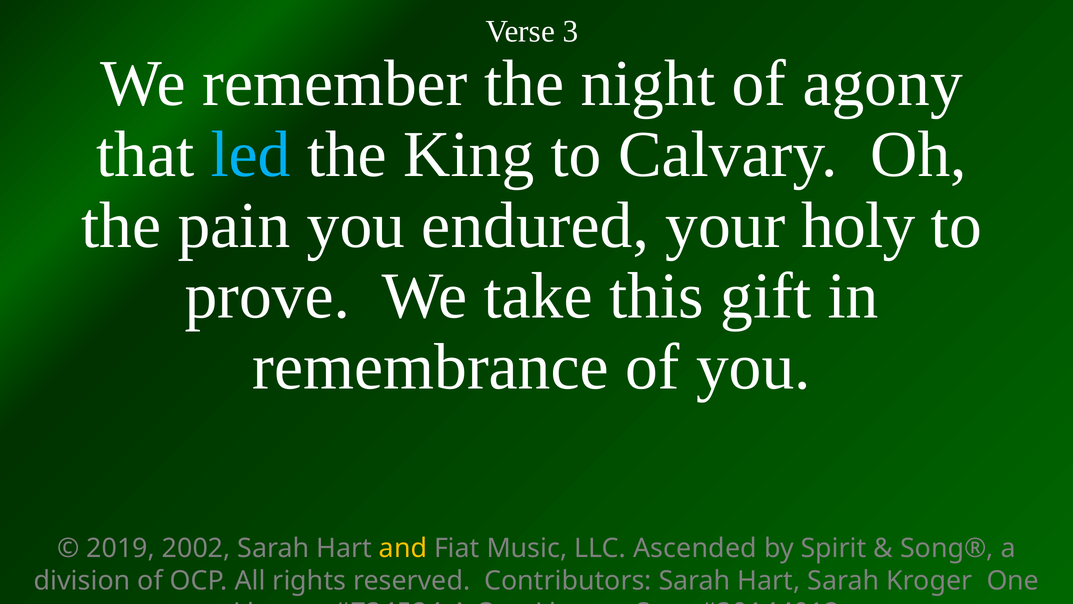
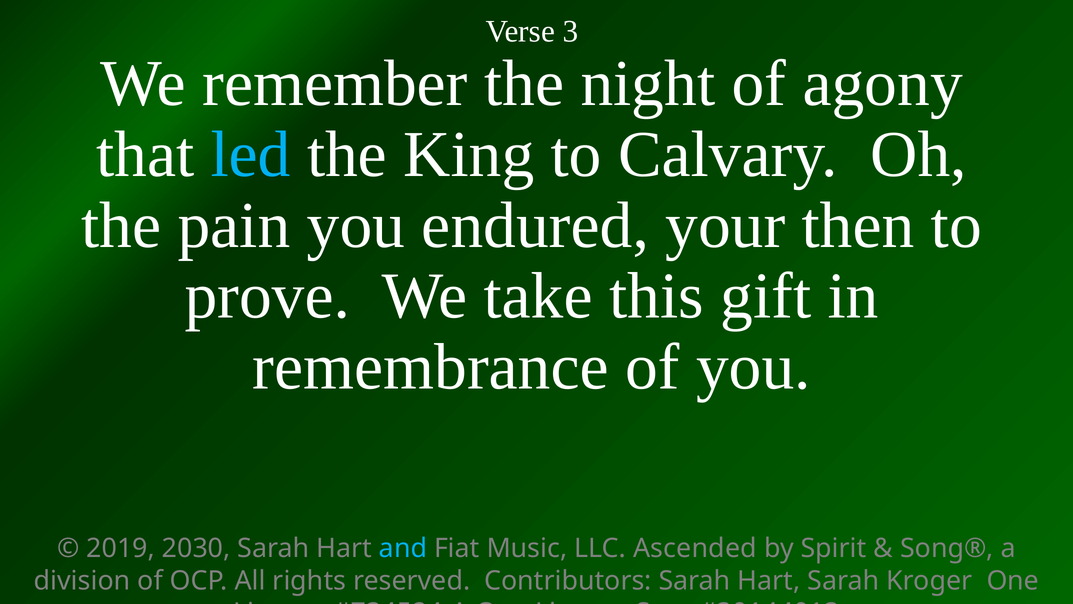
holy: holy -> then (858, 225)
2002: 2002 -> 2030 (196, 548)
and colour: yellow -> light blue (403, 548)
